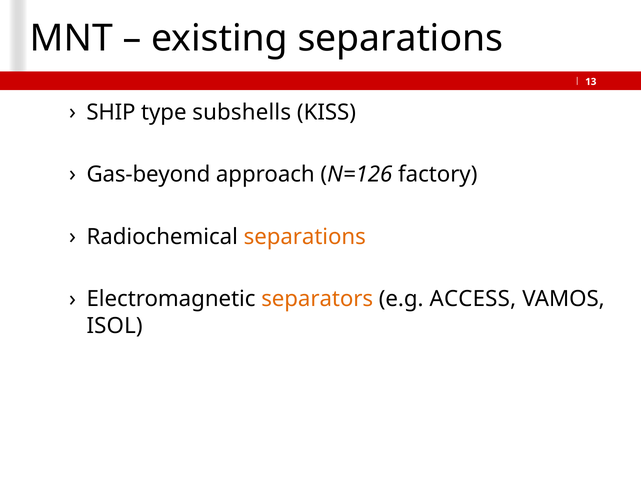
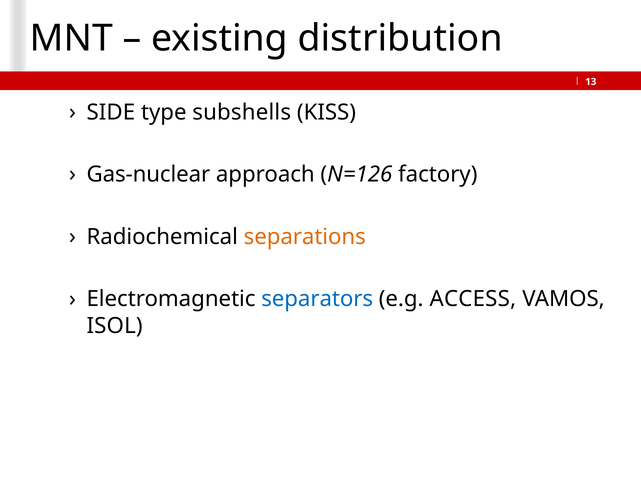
existing separations: separations -> distribution (400, 39)
SHIP: SHIP -> SIDE (111, 112)
Gas-beyond: Gas-beyond -> Gas-nuclear (148, 174)
separators colour: orange -> blue (317, 299)
